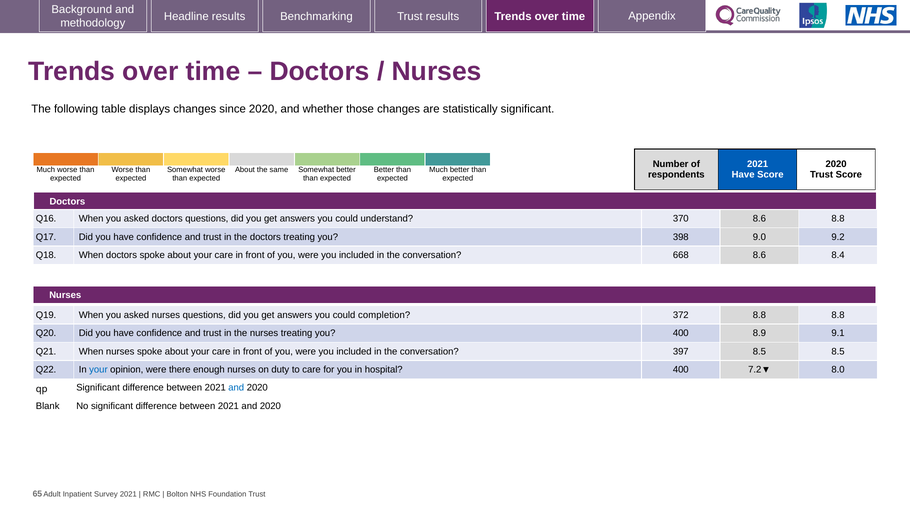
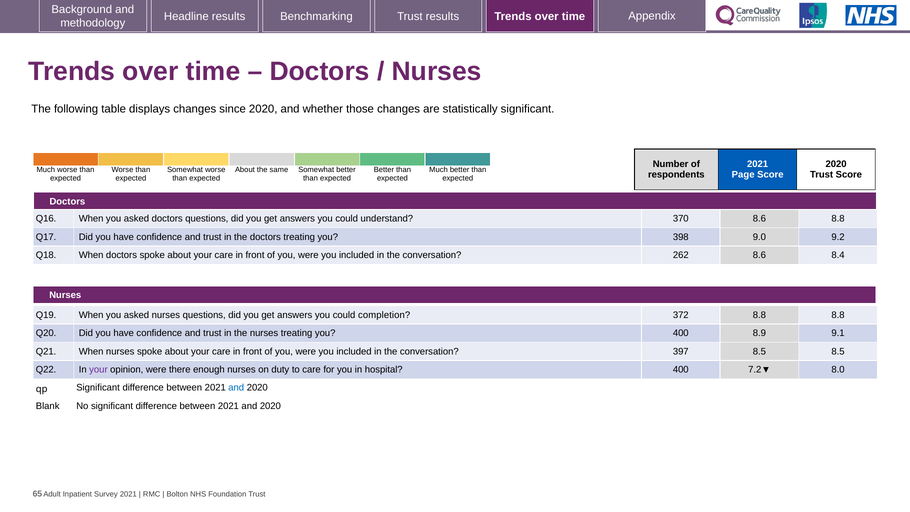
Have: Have -> Page (743, 175)
668: 668 -> 262 (681, 255)
your colour: blue -> purple (98, 370)
